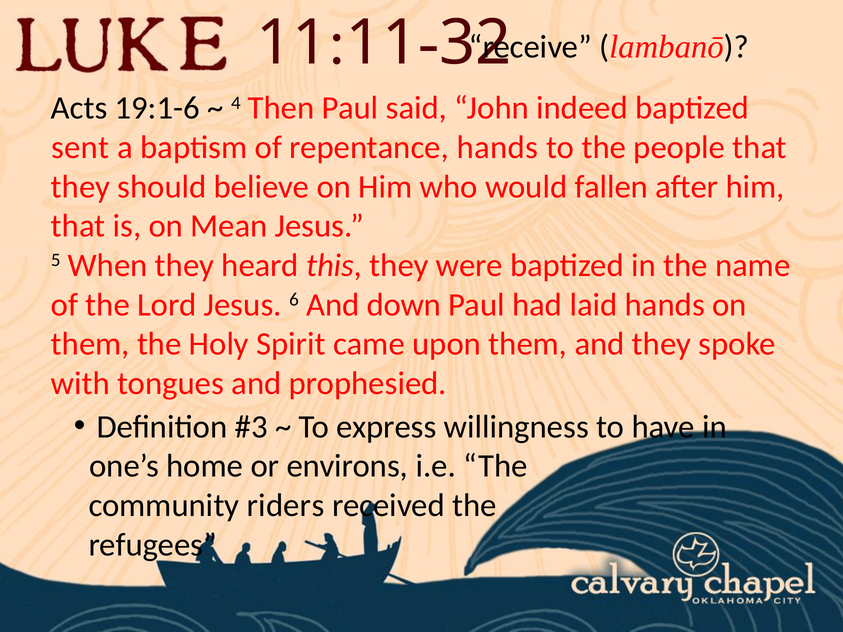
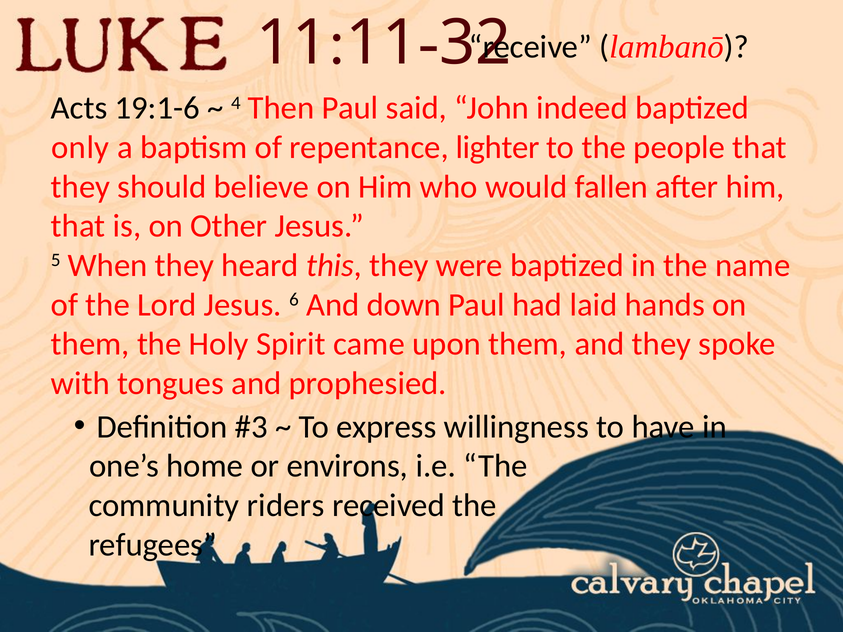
sent: sent -> only (80, 147)
repentance hands: hands -> lighter (498, 147)
Mean: Mean -> Other (229, 226)
